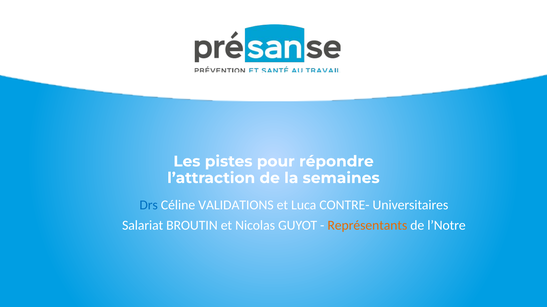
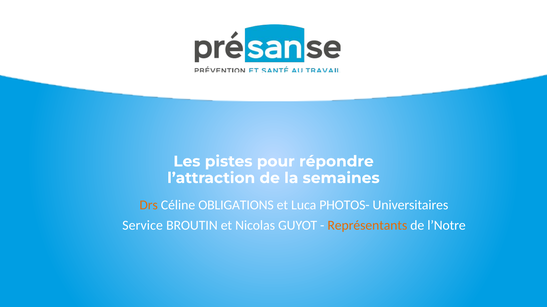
Drs colour: blue -> orange (149, 205)
VALIDATIONS: VALIDATIONS -> OBLIGATIONS (236, 205)
CONTRE-: CONTRE- -> PHOTOS- (344, 205)
Salariat: Salariat -> Service (143, 226)
